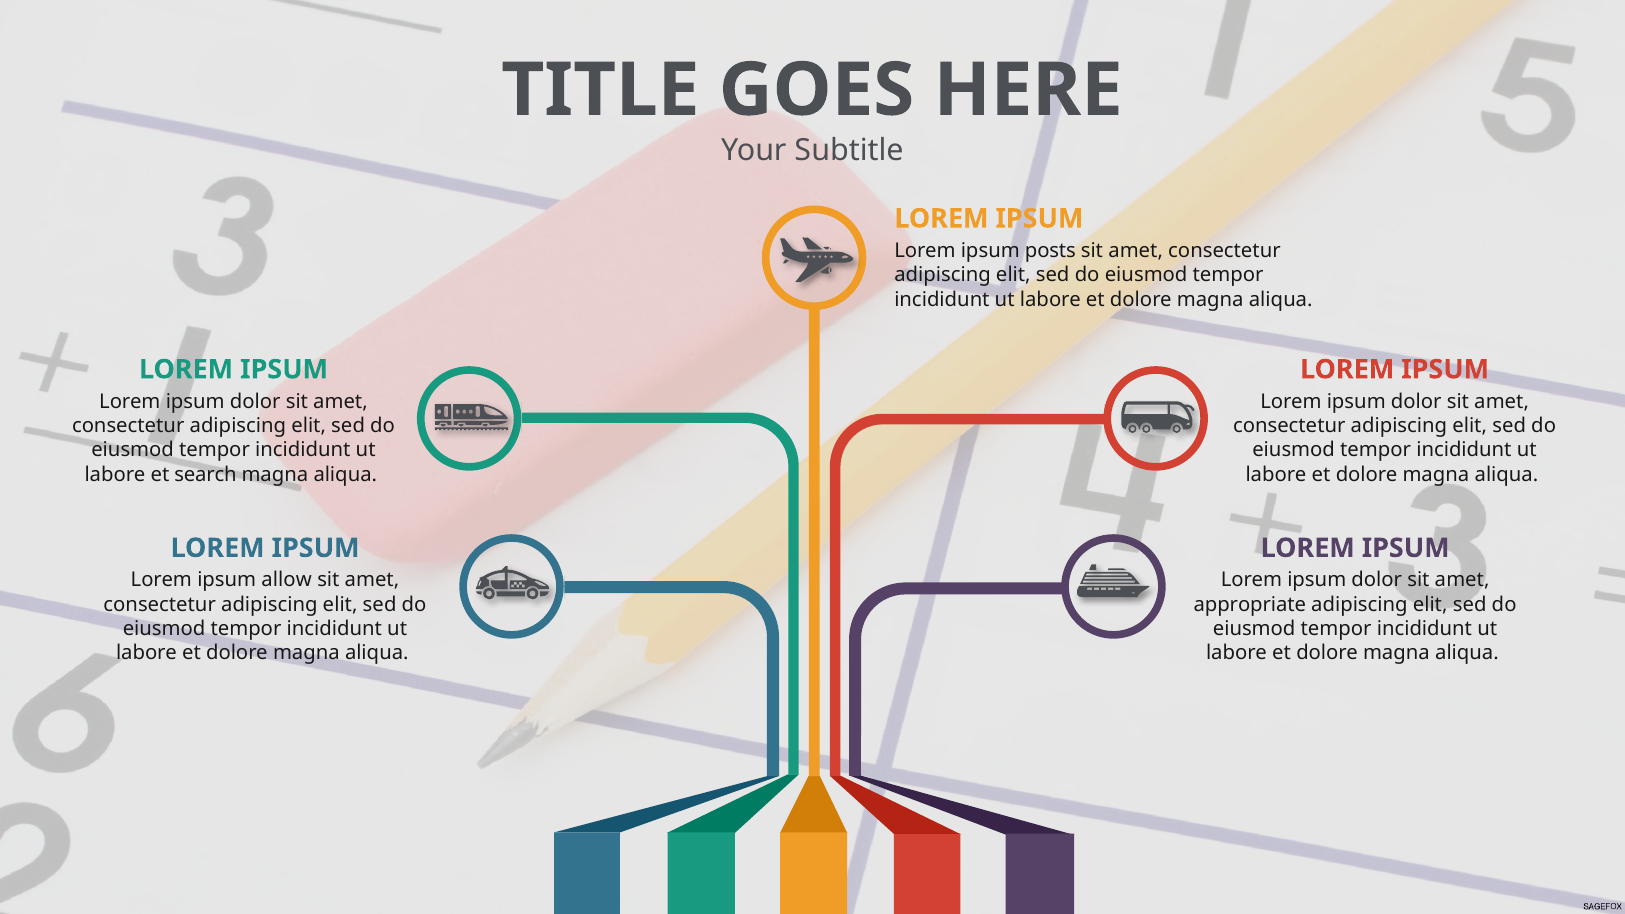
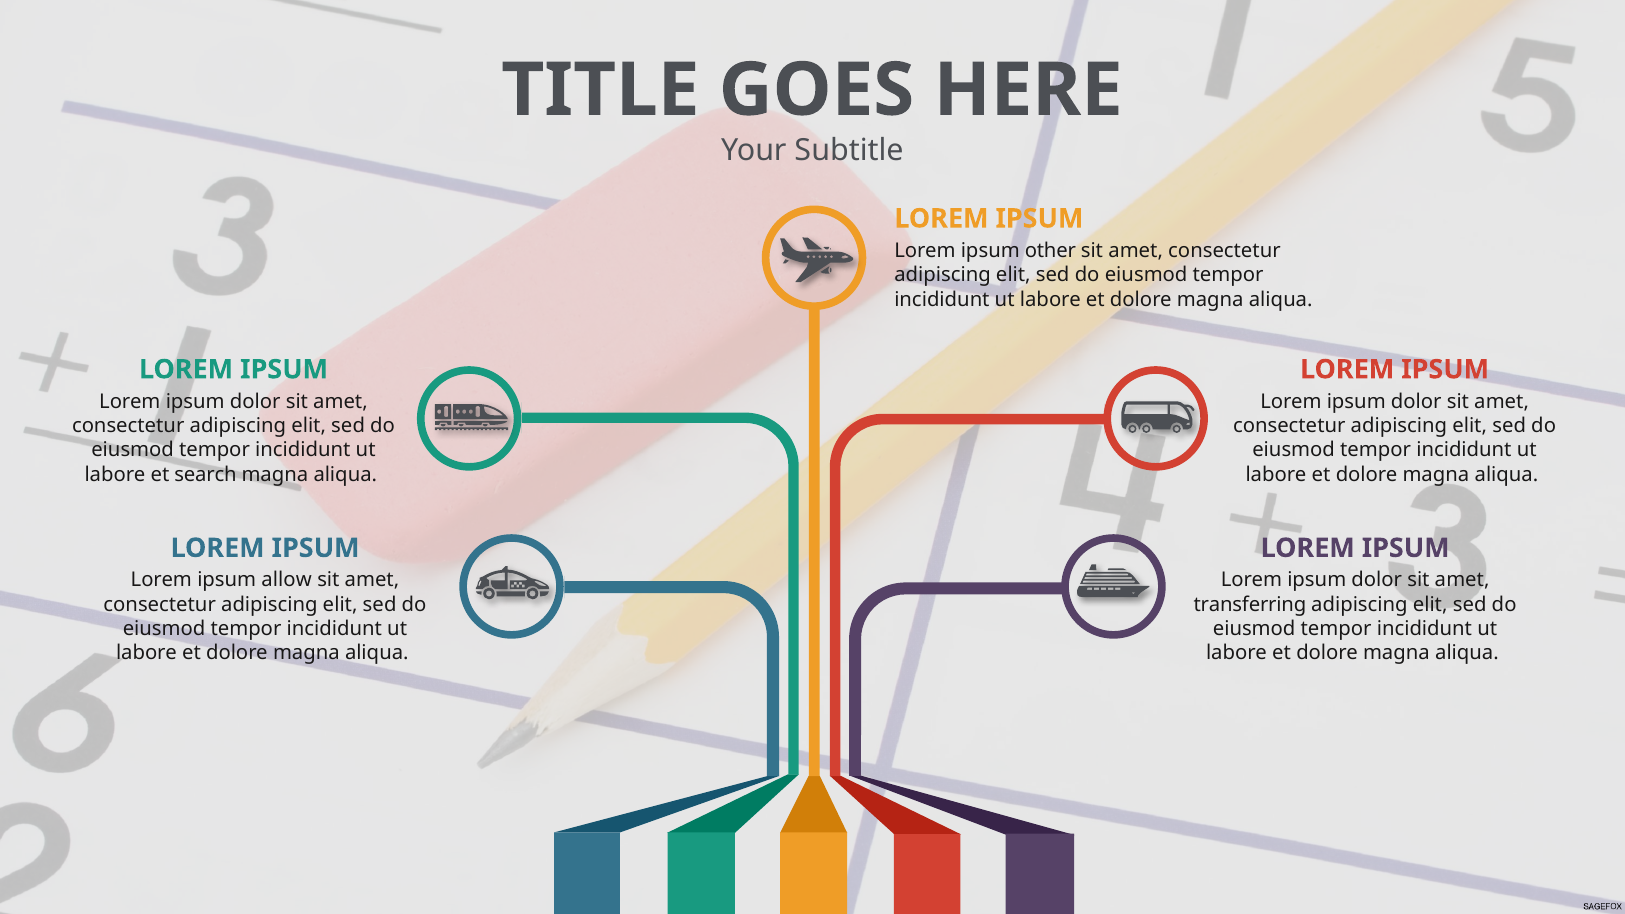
posts: posts -> other (1050, 251)
appropriate: appropriate -> transferring (1250, 604)
